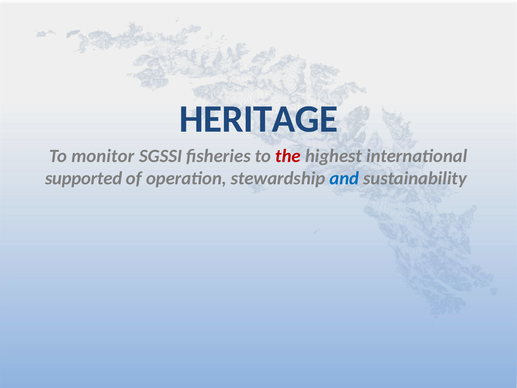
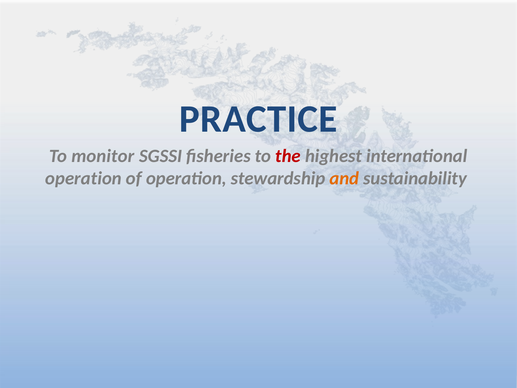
HERITAGE: HERITAGE -> PRACTICE (258, 119)
supported: supported -> operation (84, 178)
and colour: blue -> orange (344, 178)
